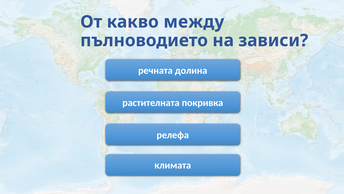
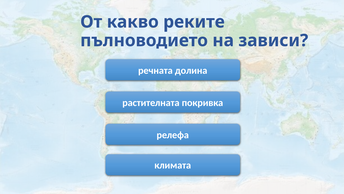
между: между -> реките (194, 22)
